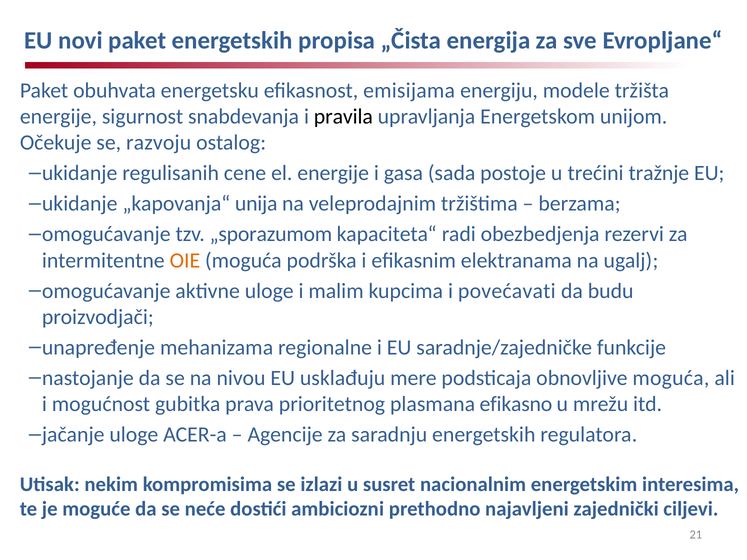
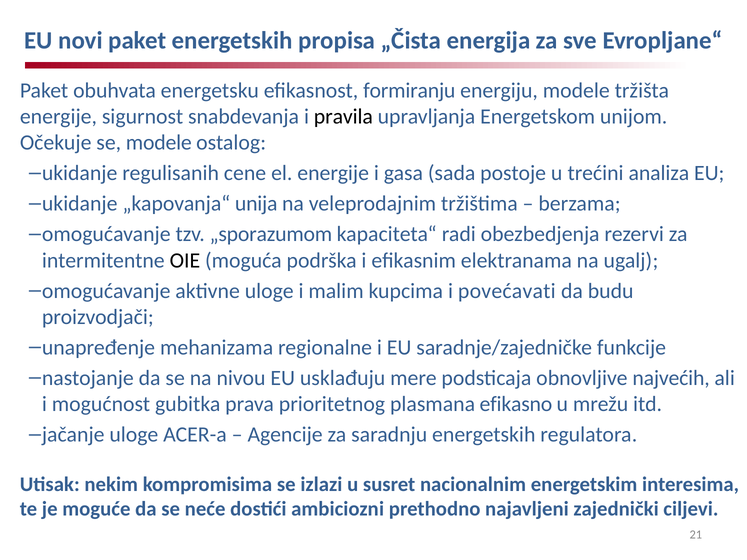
emisijama: emisijama -> formiranju (409, 91)
se razvoju: razvoju -> modele (159, 143)
tražnje: tražnje -> analiza (659, 173)
OIE colour: orange -> black (185, 260)
obnovljive moguća: moguća -> najvećih (671, 378)
